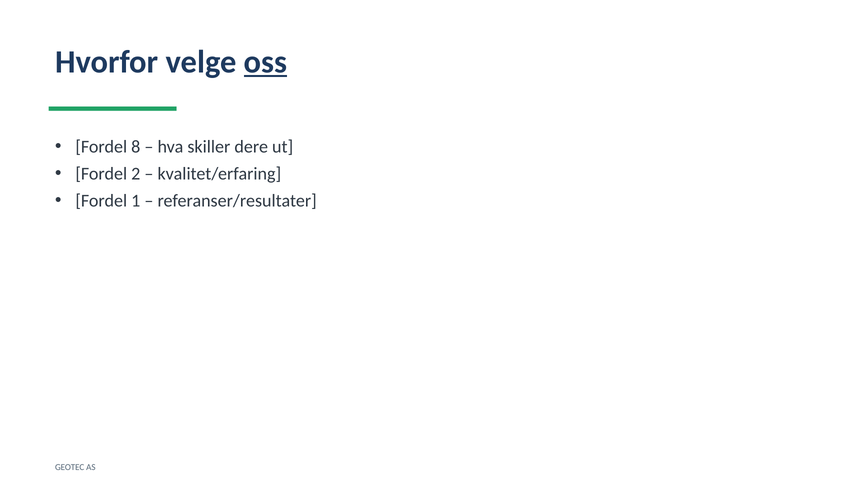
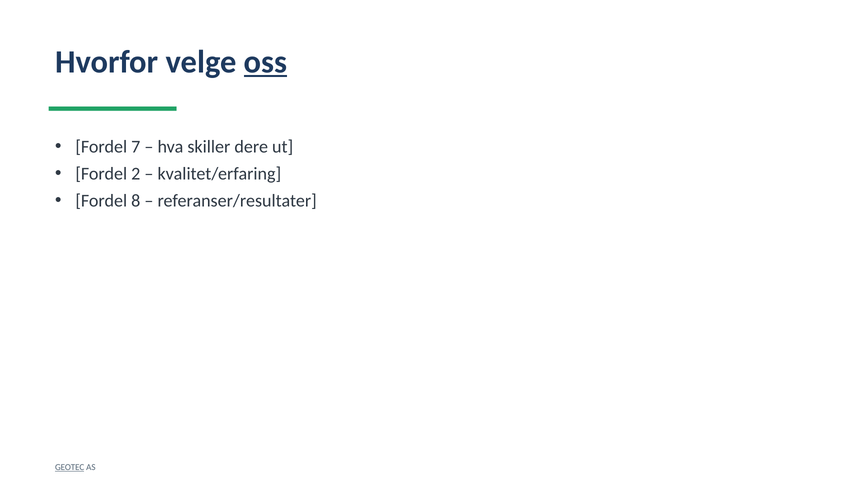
8: 8 -> 7 (136, 147)
1: 1 -> 8 (136, 201)
GEOTEC underline: none -> present (70, 467)
